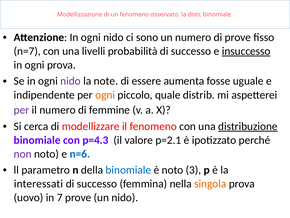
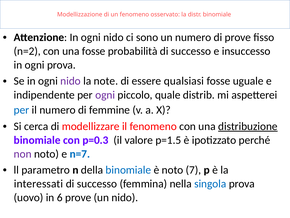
n=7: n=7 -> n=2 (27, 51)
una livelli: livelli -> fosse (94, 51)
insuccesso underline: present -> none (246, 51)
aumenta: aumenta -> qualsiasi (184, 81)
ogni colour: orange -> purple (105, 95)
per colour: purple -> blue (21, 110)
p=4.3: p=4.3 -> p=0.3 (95, 140)
p=2.1: p=2.1 -> p=1.5 (168, 140)
n=6: n=6 -> n=7 (80, 154)
3: 3 -> 7 (193, 170)
singola colour: orange -> blue (210, 183)
7: 7 -> 6 (60, 197)
